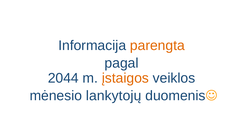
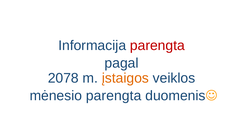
parengta colour: orange -> red (157, 46)
2044: 2044 -> 2078 (63, 78)
mėnesio lankytojų: lankytojų -> parengta (114, 96)
